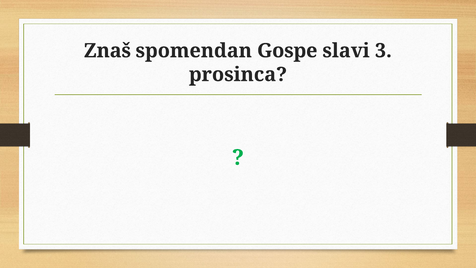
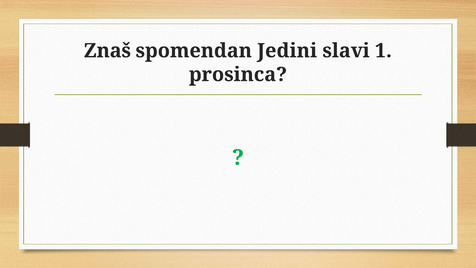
Gospe: Gospe -> Jedini (287, 51)
3: 3 -> 1 (383, 51)
